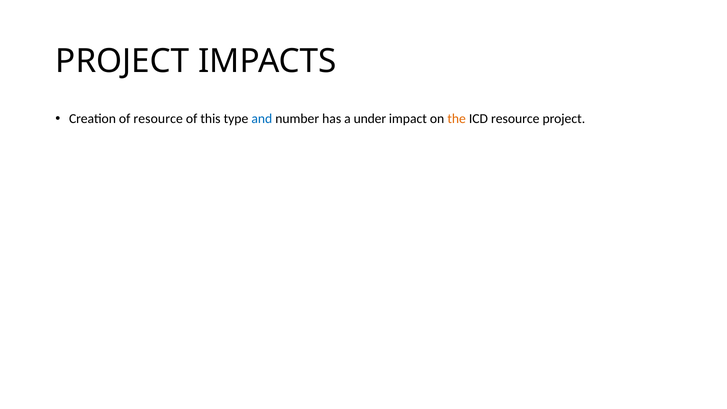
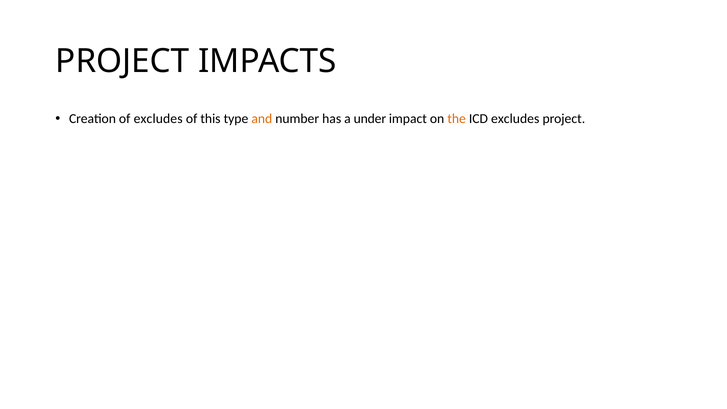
of resource: resource -> excludes (158, 119)
and colour: blue -> orange (262, 119)
ICD resource: resource -> excludes (515, 119)
